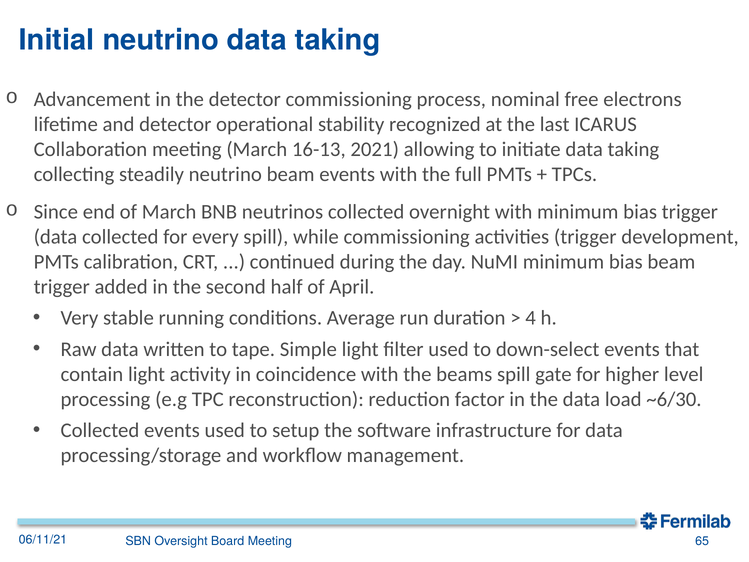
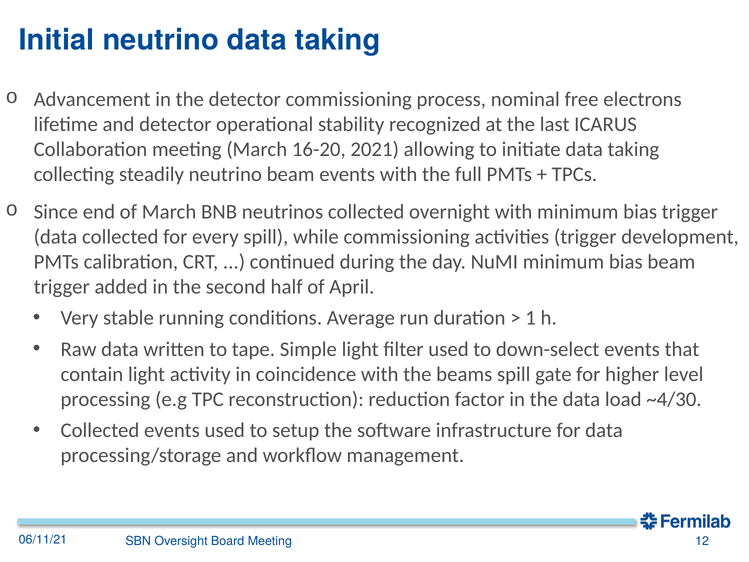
16-13: 16-13 -> 16-20 (319, 149)
4: 4 -> 1 (531, 318)
~6/30: ~6/30 -> ~4/30 (674, 399)
65: 65 -> 12 (702, 541)
